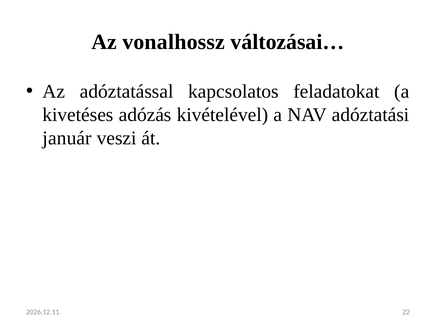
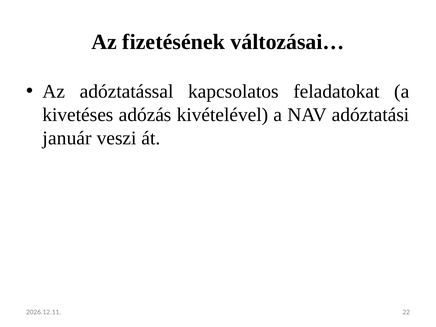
vonalhossz: vonalhossz -> fizetésének (174, 42)
